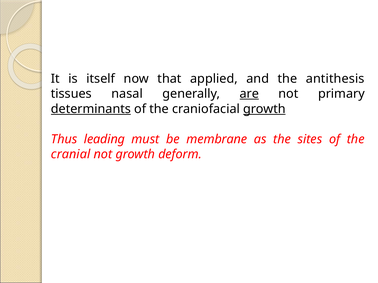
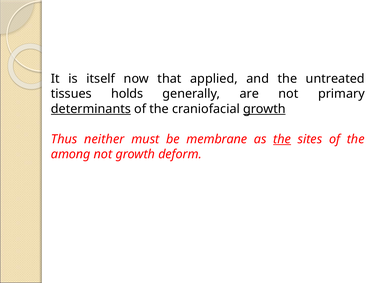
antithesis: antithesis -> untreated (335, 79)
nasal: nasal -> holds (127, 94)
are underline: present -> none (249, 94)
leading: leading -> neither (104, 139)
the underline: none -> present (282, 139)
cranial: cranial -> among (71, 154)
